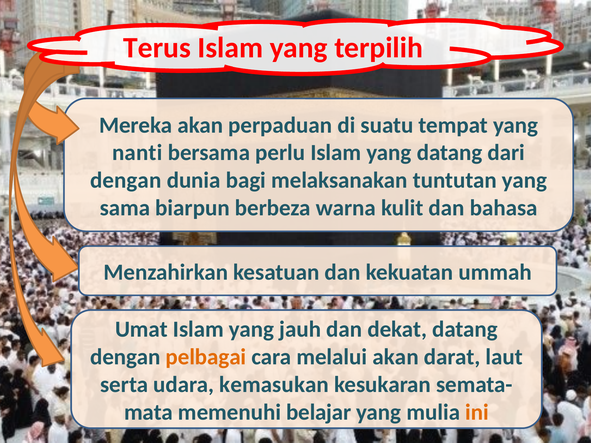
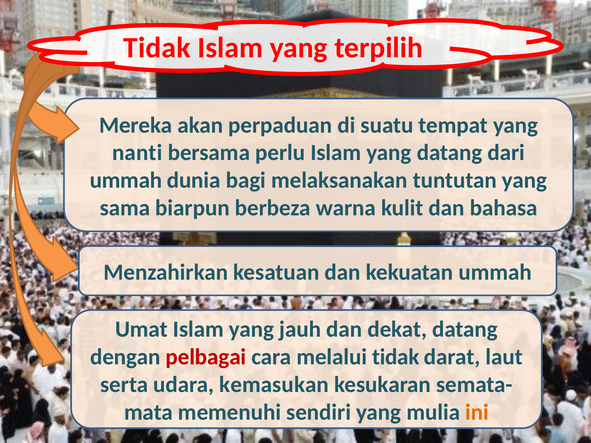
Terus: Terus -> Tidak (157, 48)
dengan: dengan -> ummah (126, 180)
pelbagai colour: orange -> red (206, 357)
melalui akan: akan -> tidak (396, 357)
belajar: belajar -> sendiri (319, 412)
